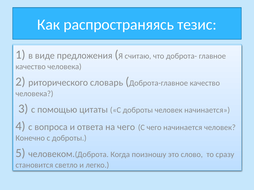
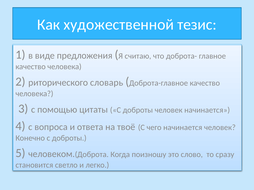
распространяясь: распространяясь -> художественной (119, 25)
на чего: чего -> твоё (126, 127)
